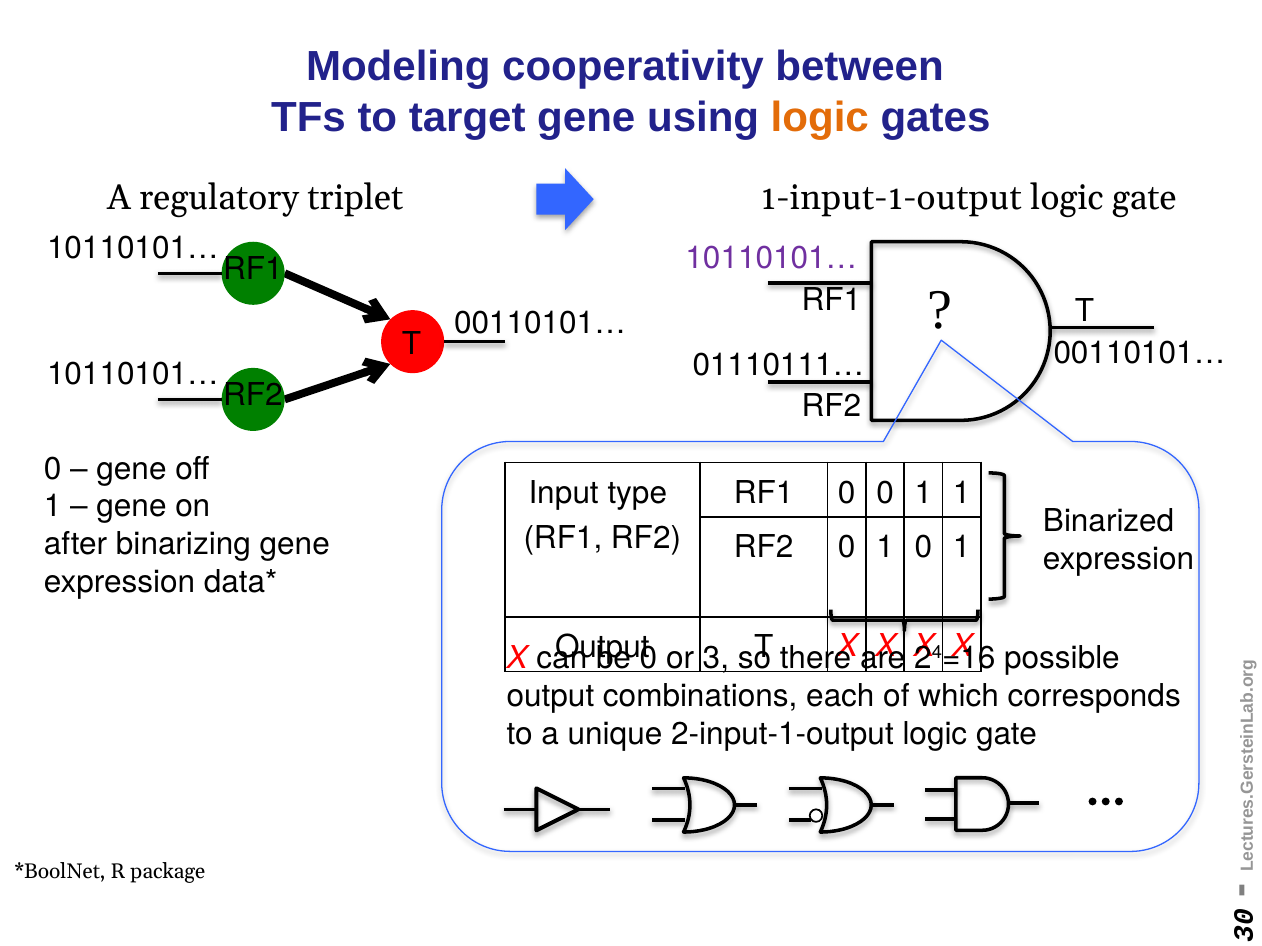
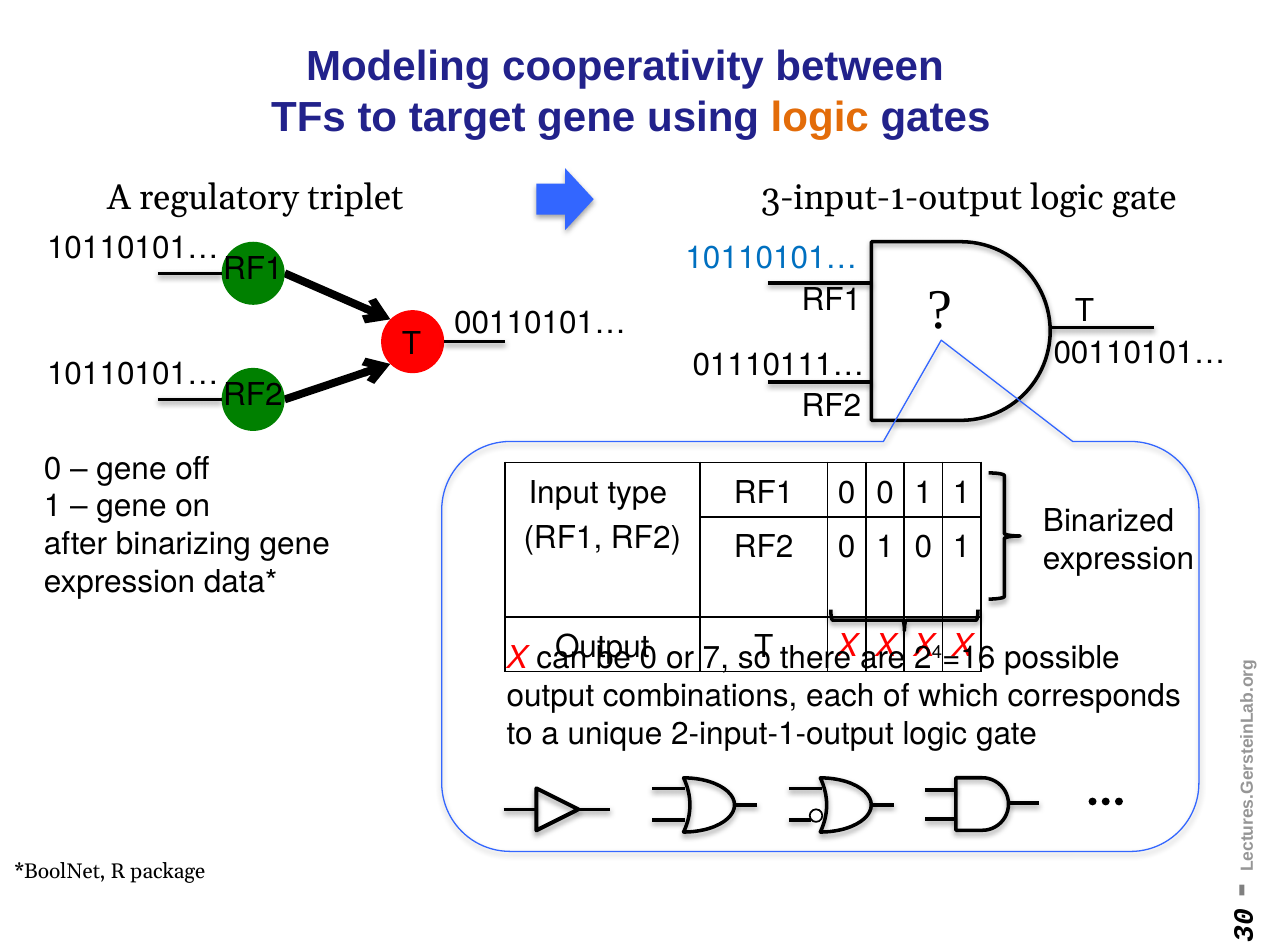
1-input-1-output: 1-input-1-output -> 3-input-1-output (891, 198)
10110101… colour: purple -> blue (771, 259)
or 3: 3 -> 7 (716, 658)
